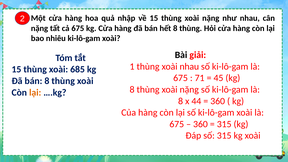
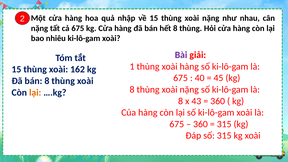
Bài colour: black -> purple (181, 55)
xoài nhau: nhau -> hàng (189, 66)
685: 685 -> 162 (78, 69)
71: 71 -> 40 (200, 78)
44: 44 -> 43 (196, 101)
